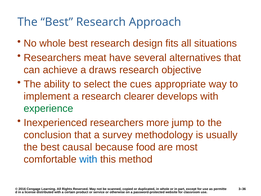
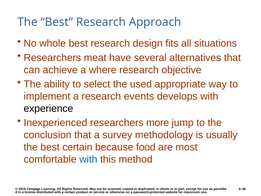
draws: draws -> where (103, 70)
cues: cues -> used (141, 84)
clearer: clearer -> events (139, 96)
experience colour: green -> black (48, 108)
best causal: causal -> certain (77, 147)
